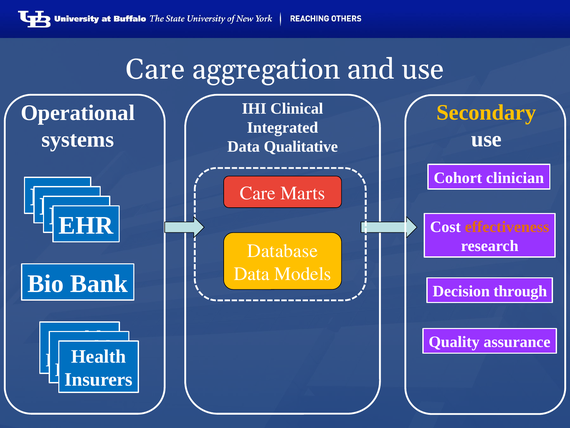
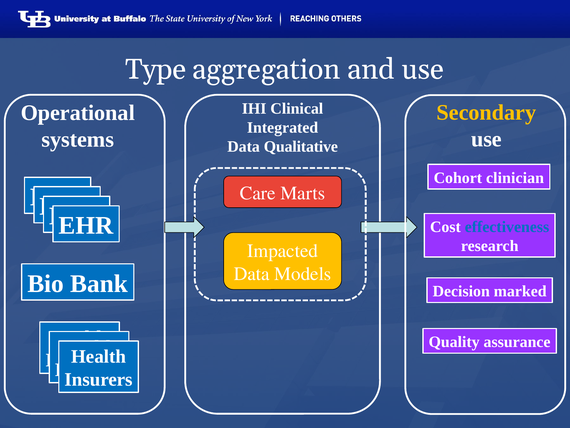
Care: Care -> Type (156, 69)
effectiveness colour: orange -> blue (507, 227)
Database: Database -> Impacted (283, 251)
through: through -> marked (520, 291)
